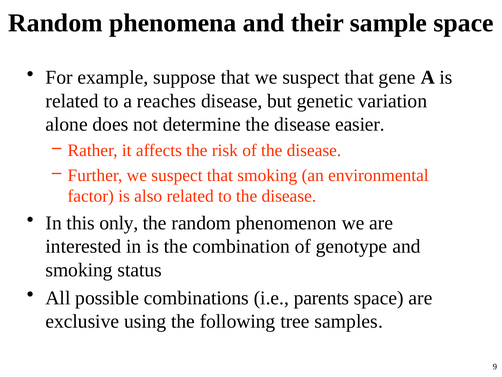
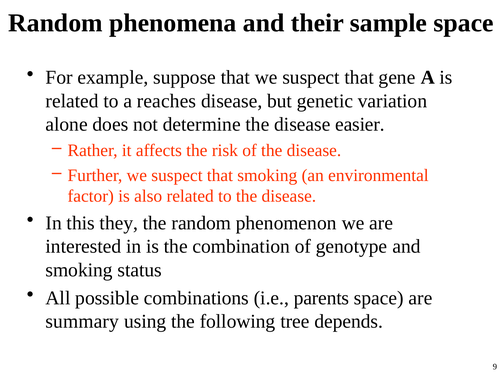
only: only -> they (119, 223)
exclusive: exclusive -> summary (82, 321)
samples: samples -> depends (349, 321)
